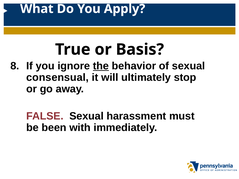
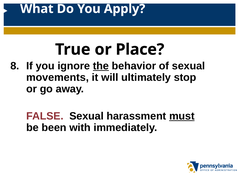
Basis: Basis -> Place (140, 50)
consensual: consensual -> movements (58, 78)
must underline: none -> present (182, 116)
